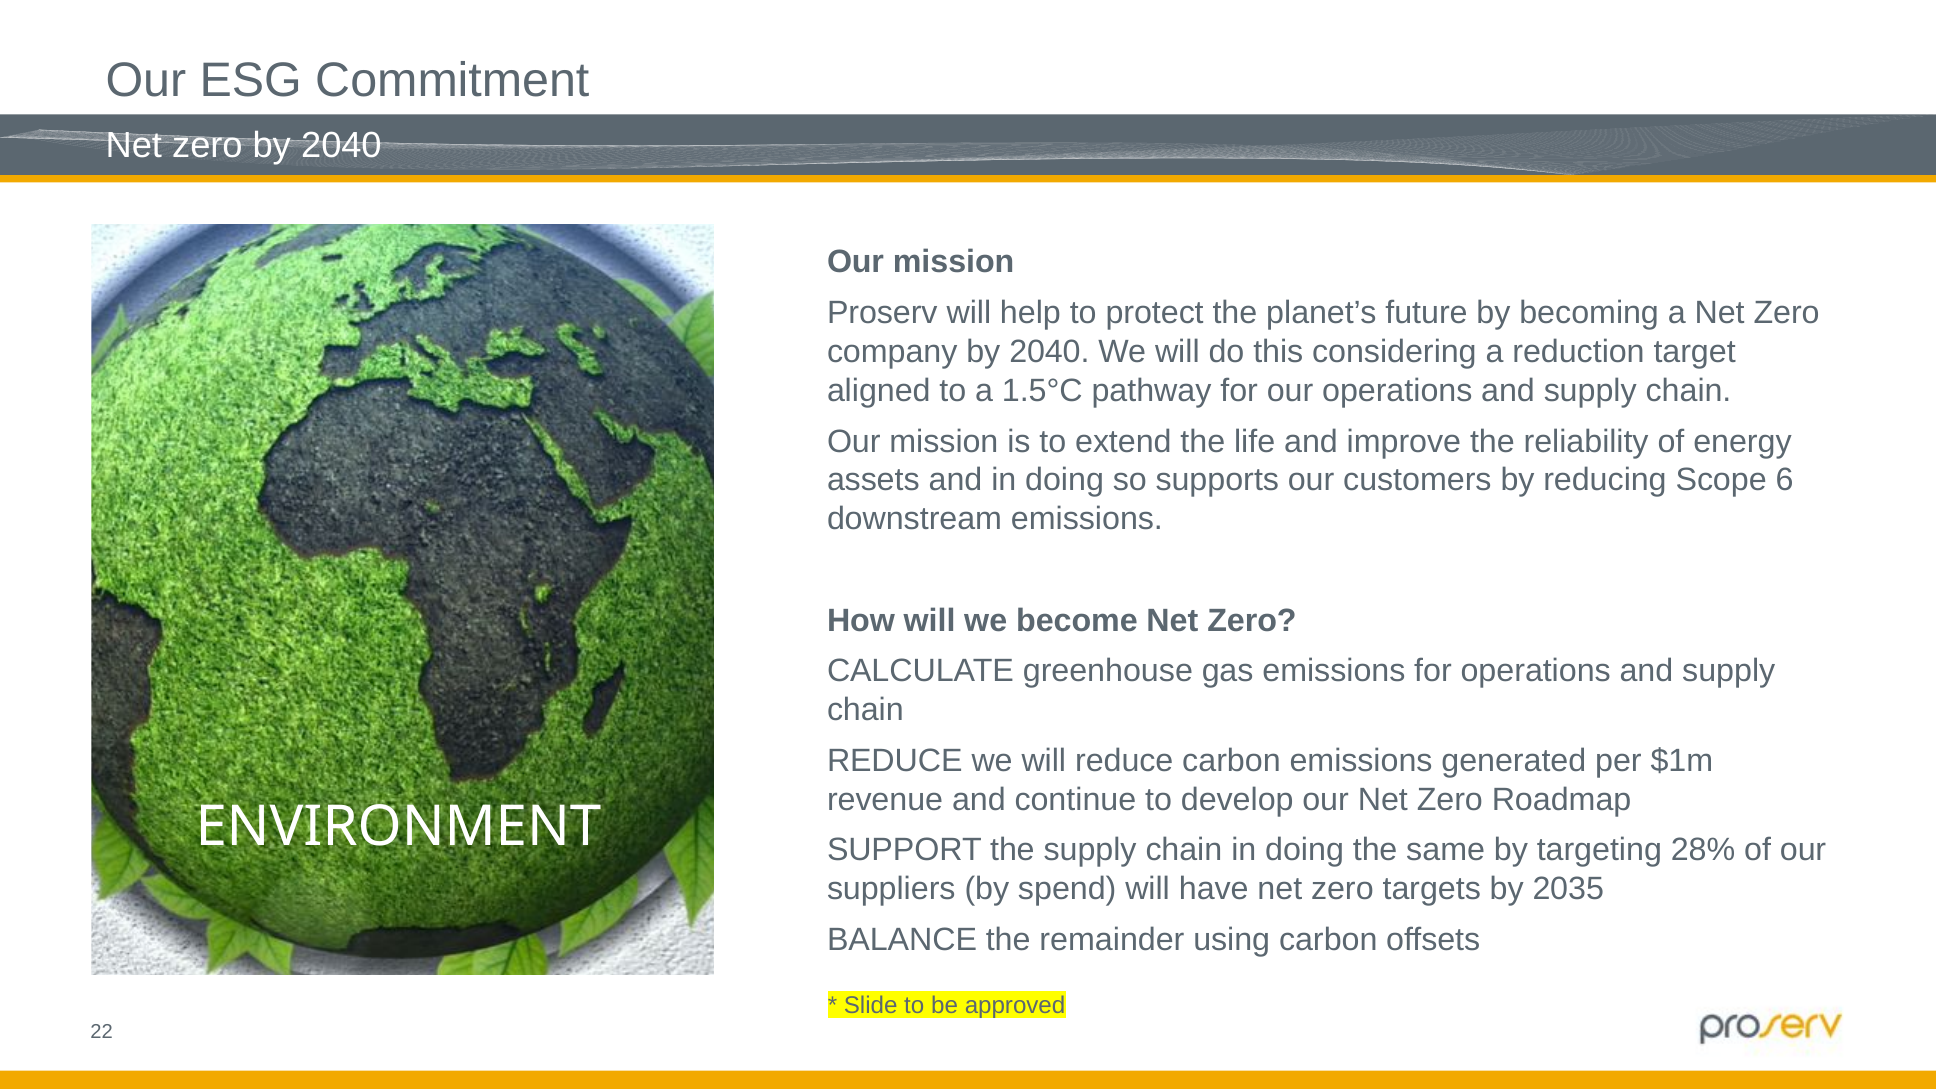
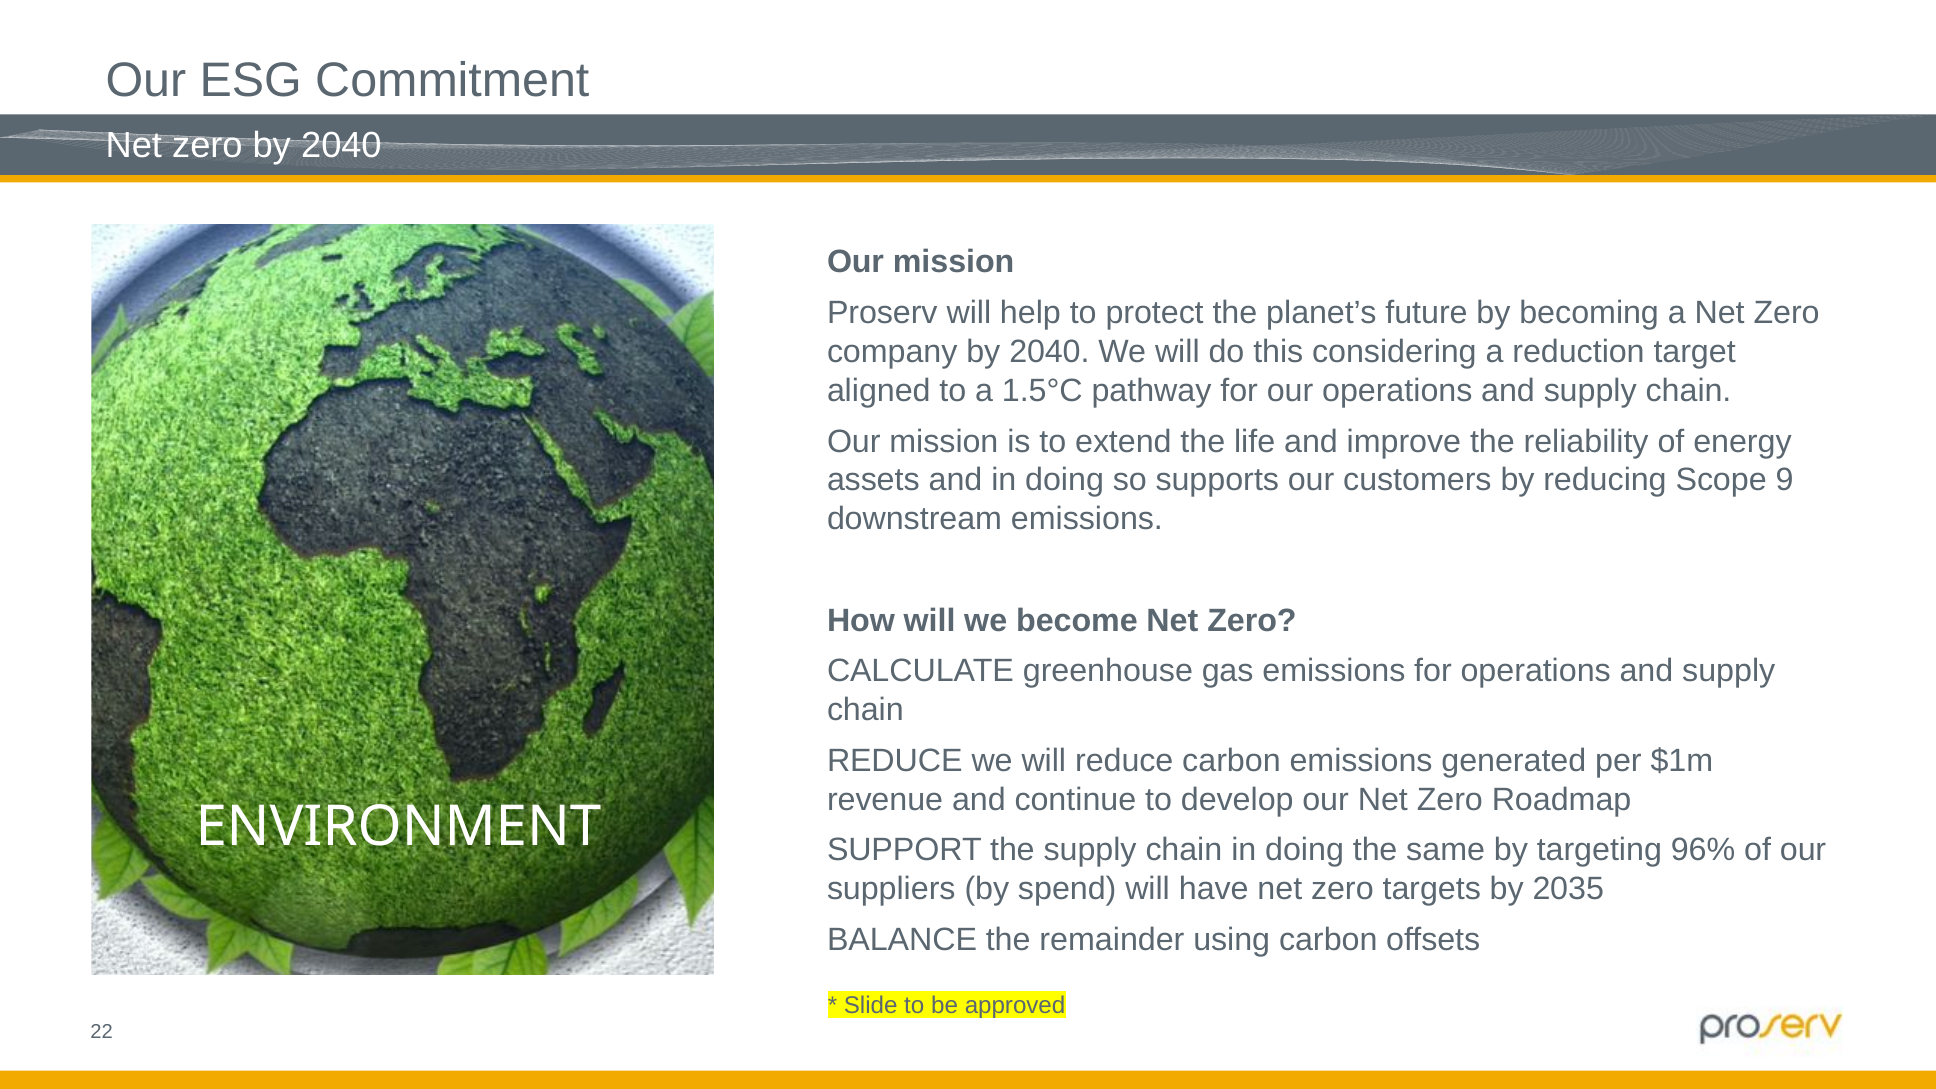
6: 6 -> 9 (1785, 480)
28%: 28% -> 96% (1703, 850)
